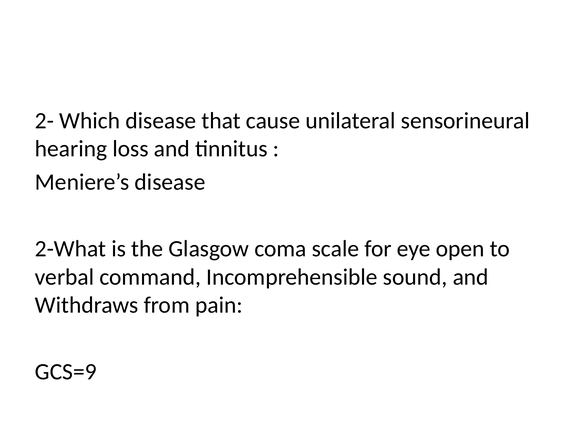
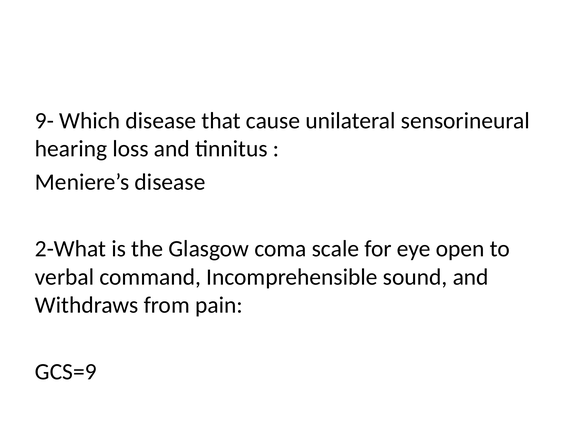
2-: 2- -> 9- (45, 121)
